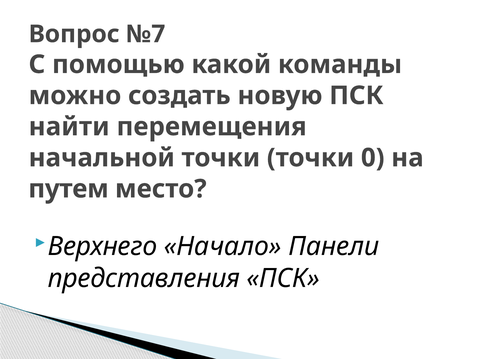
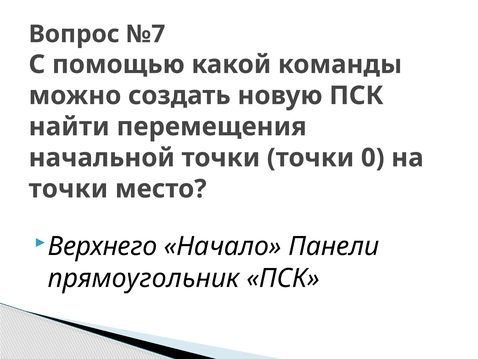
путем: путем -> точки (68, 189)
представления: представления -> прямоугольник (144, 278)
